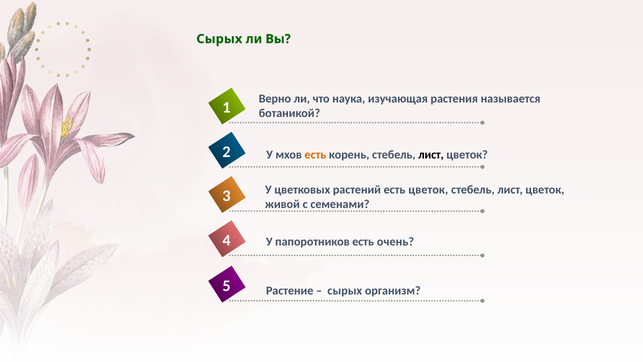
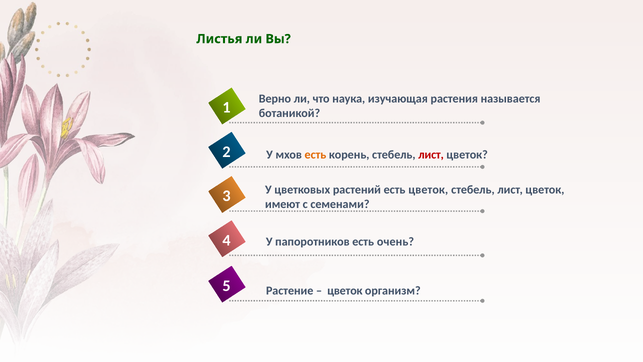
Сырых: Сырых -> Листья (219, 39)
лист colour: black -> red (431, 155)
живой: живой -> имеют (283, 204)
сырых: сырых -> цветок (345, 291)
